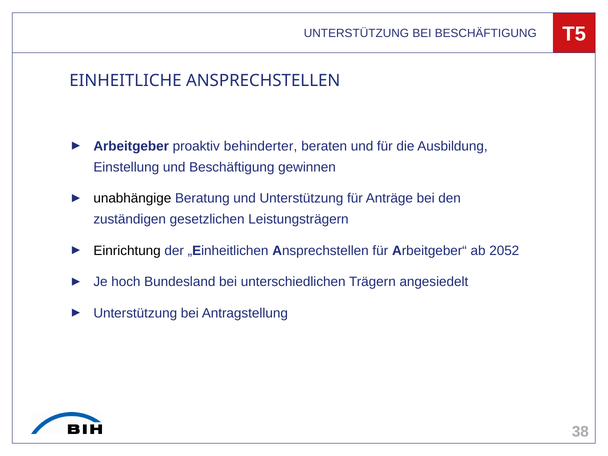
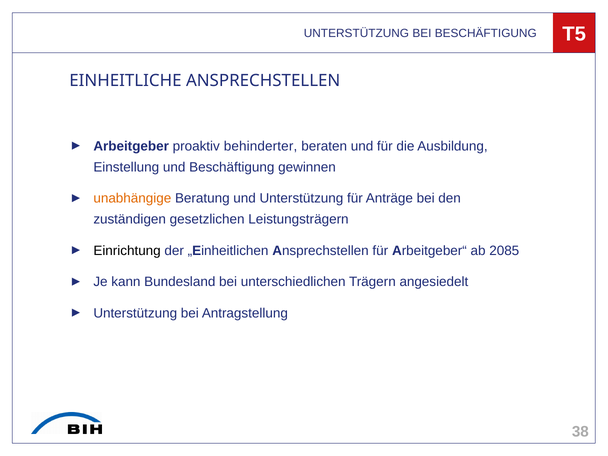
unabhängige colour: black -> orange (132, 198)
2052: 2052 -> 2085 (504, 251)
hoch: hoch -> kann (126, 282)
